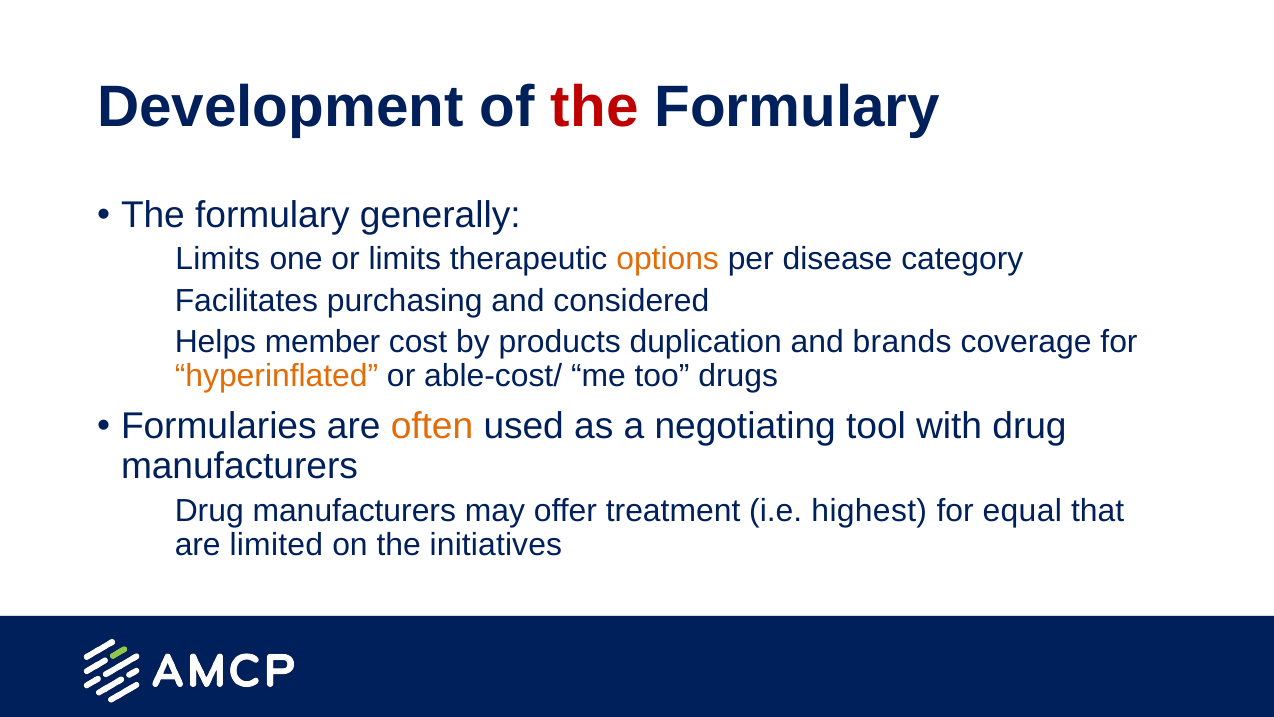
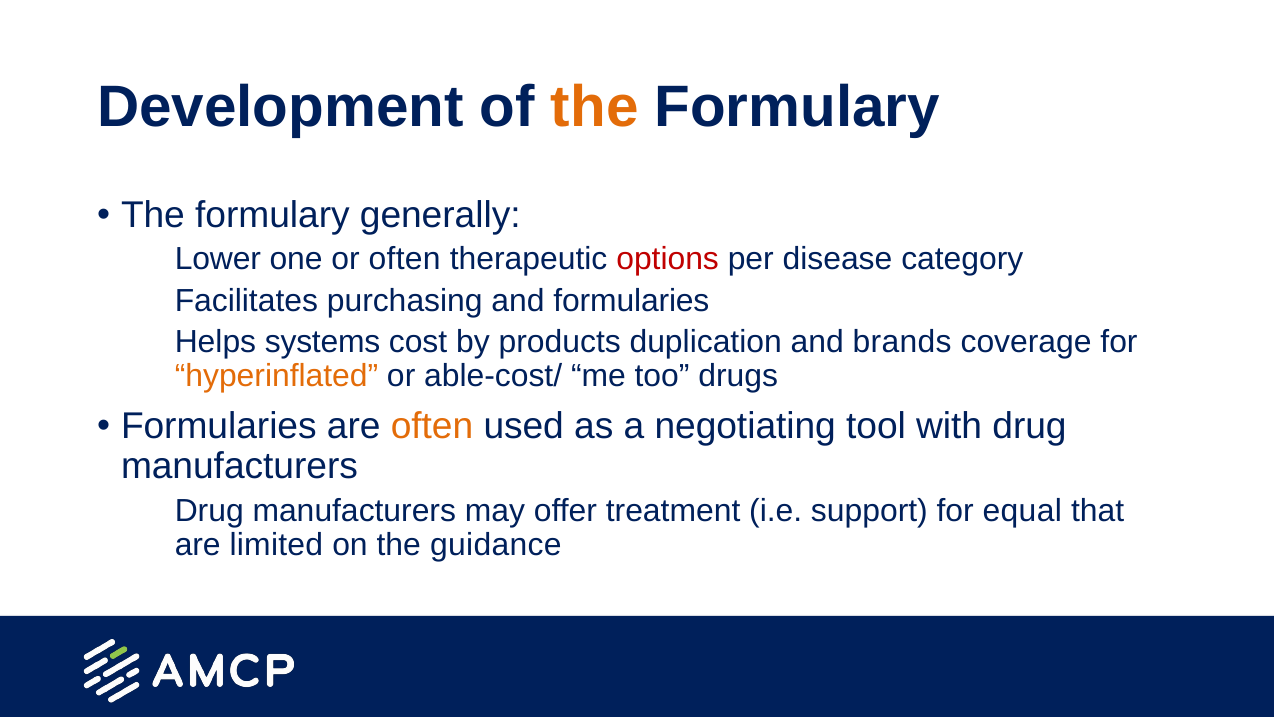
the colour: red -> orange (595, 107)
Limits: Limits -> Lower (218, 259)
or limits: limits -> often (405, 259)
options colour: orange -> red (668, 259)
and considered: considered -> formularies (631, 300)
member: member -> systems (323, 341)
highest: highest -> support (869, 510)
initiatives: initiatives -> guidance (496, 545)
